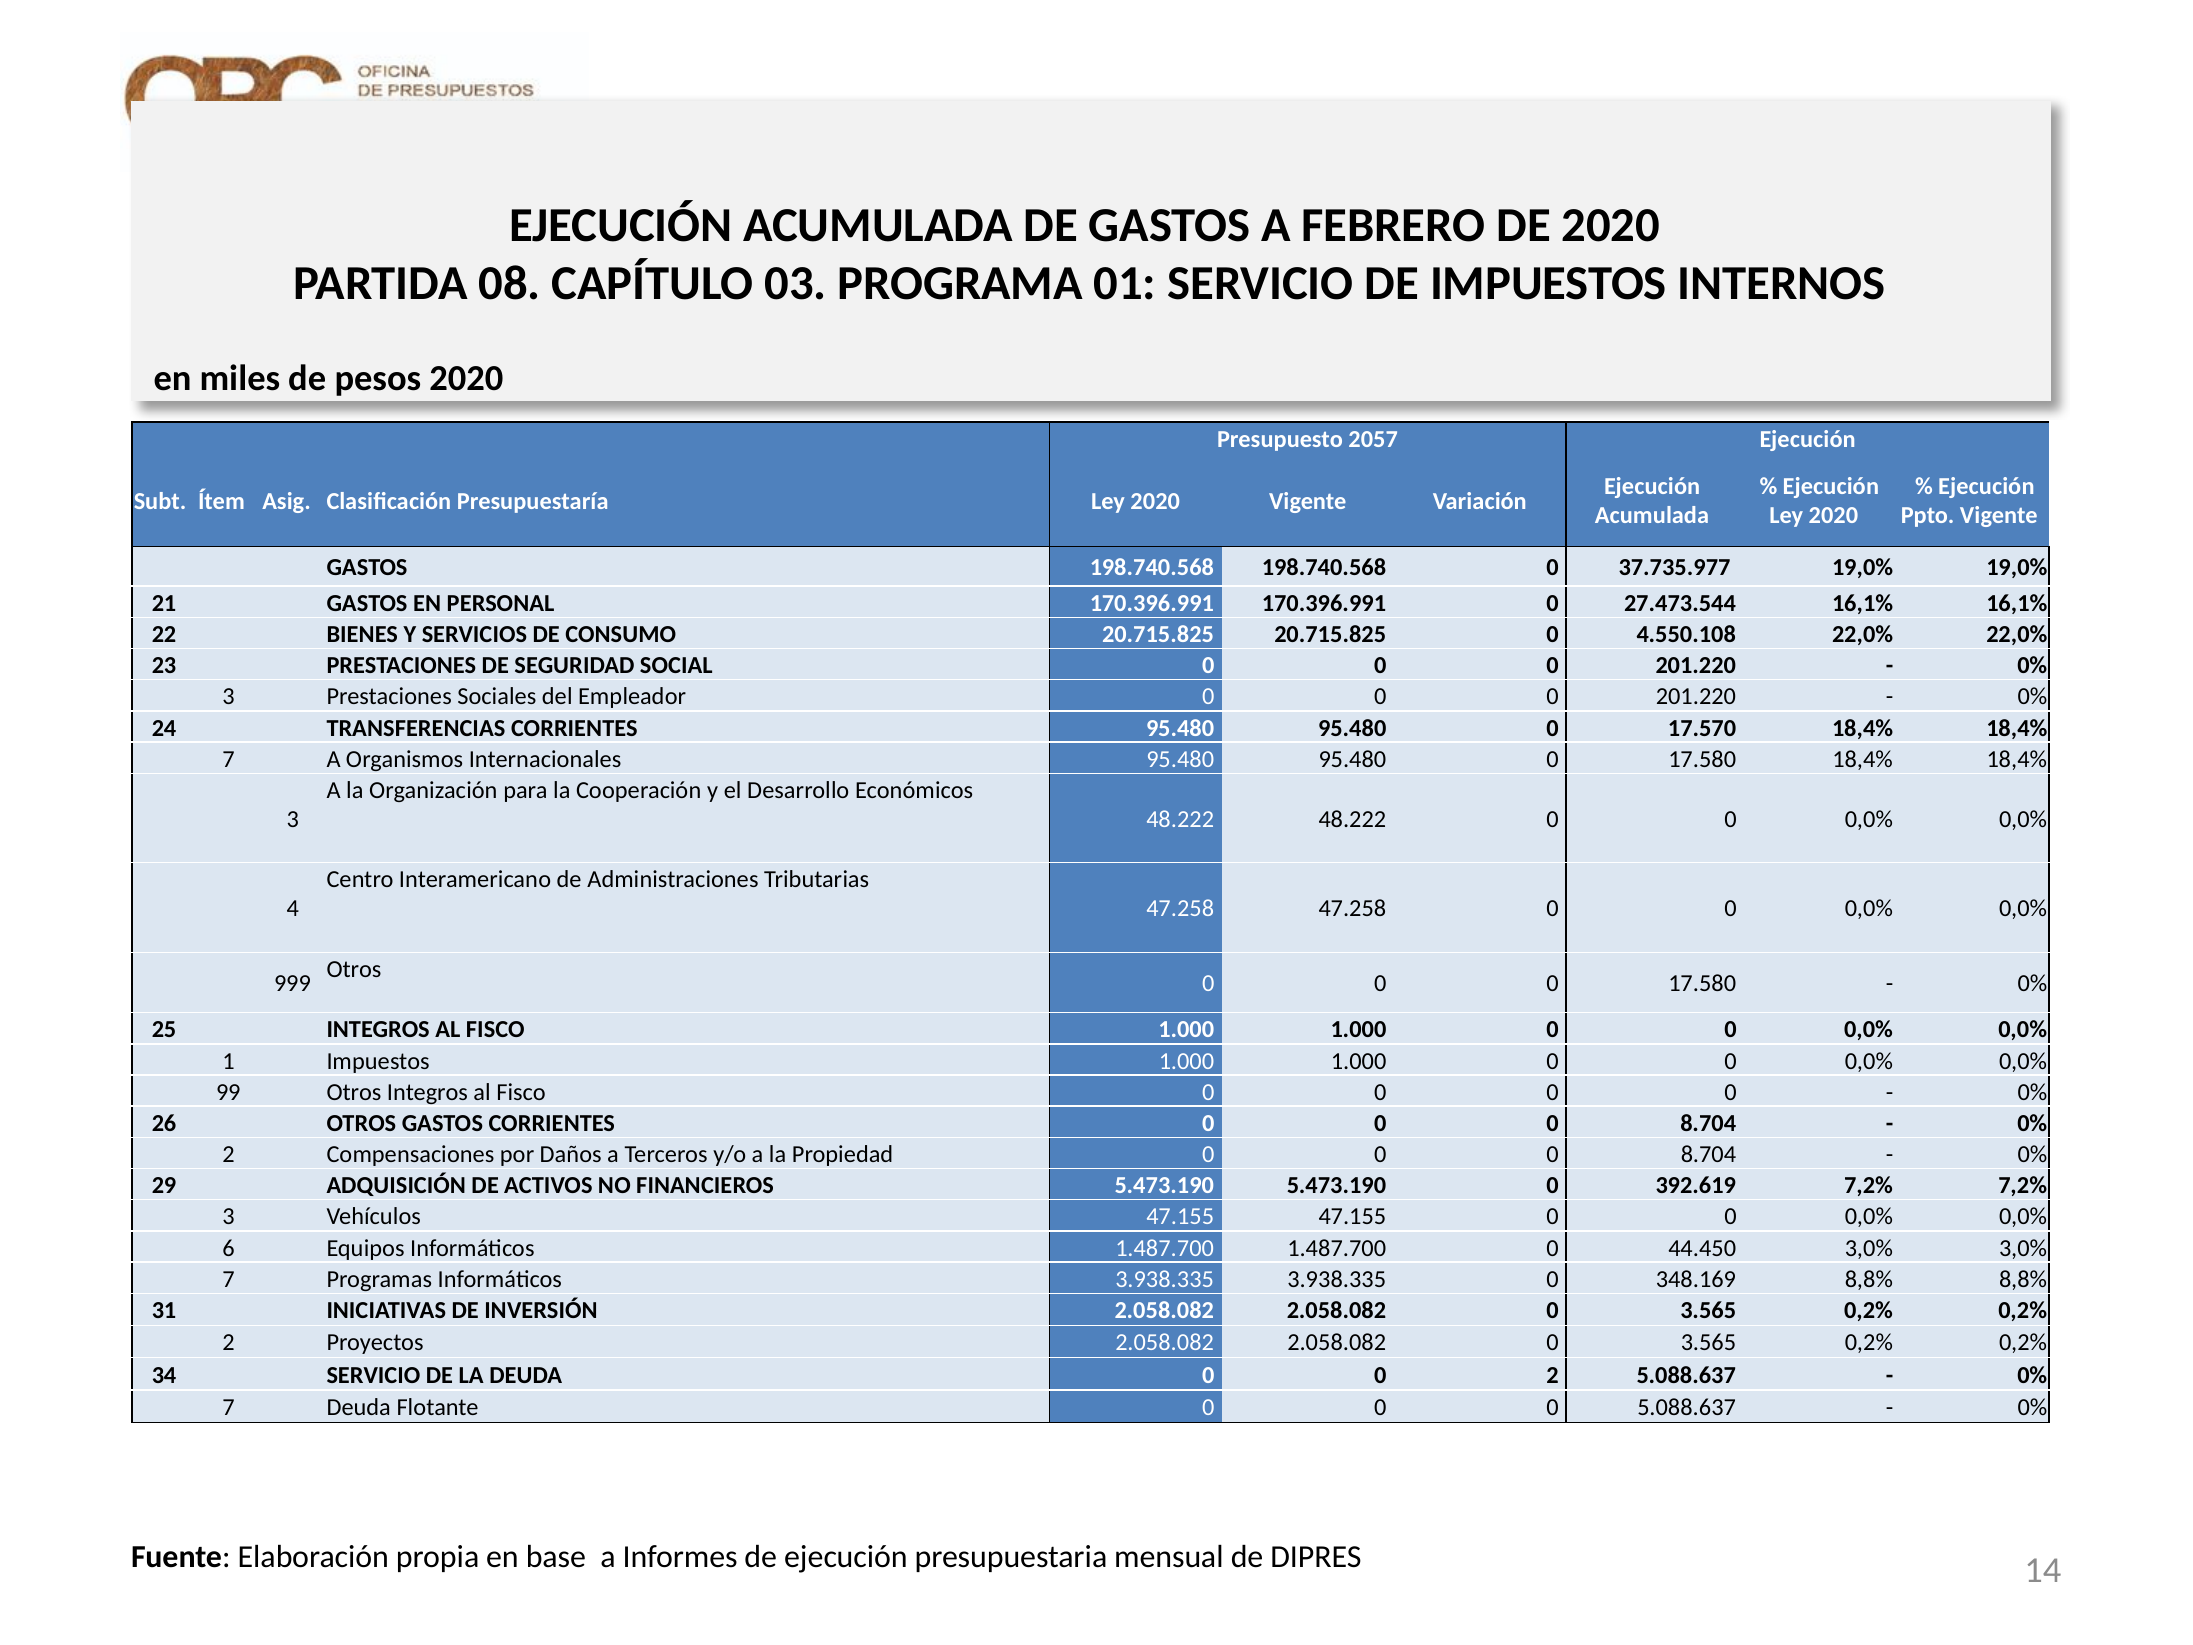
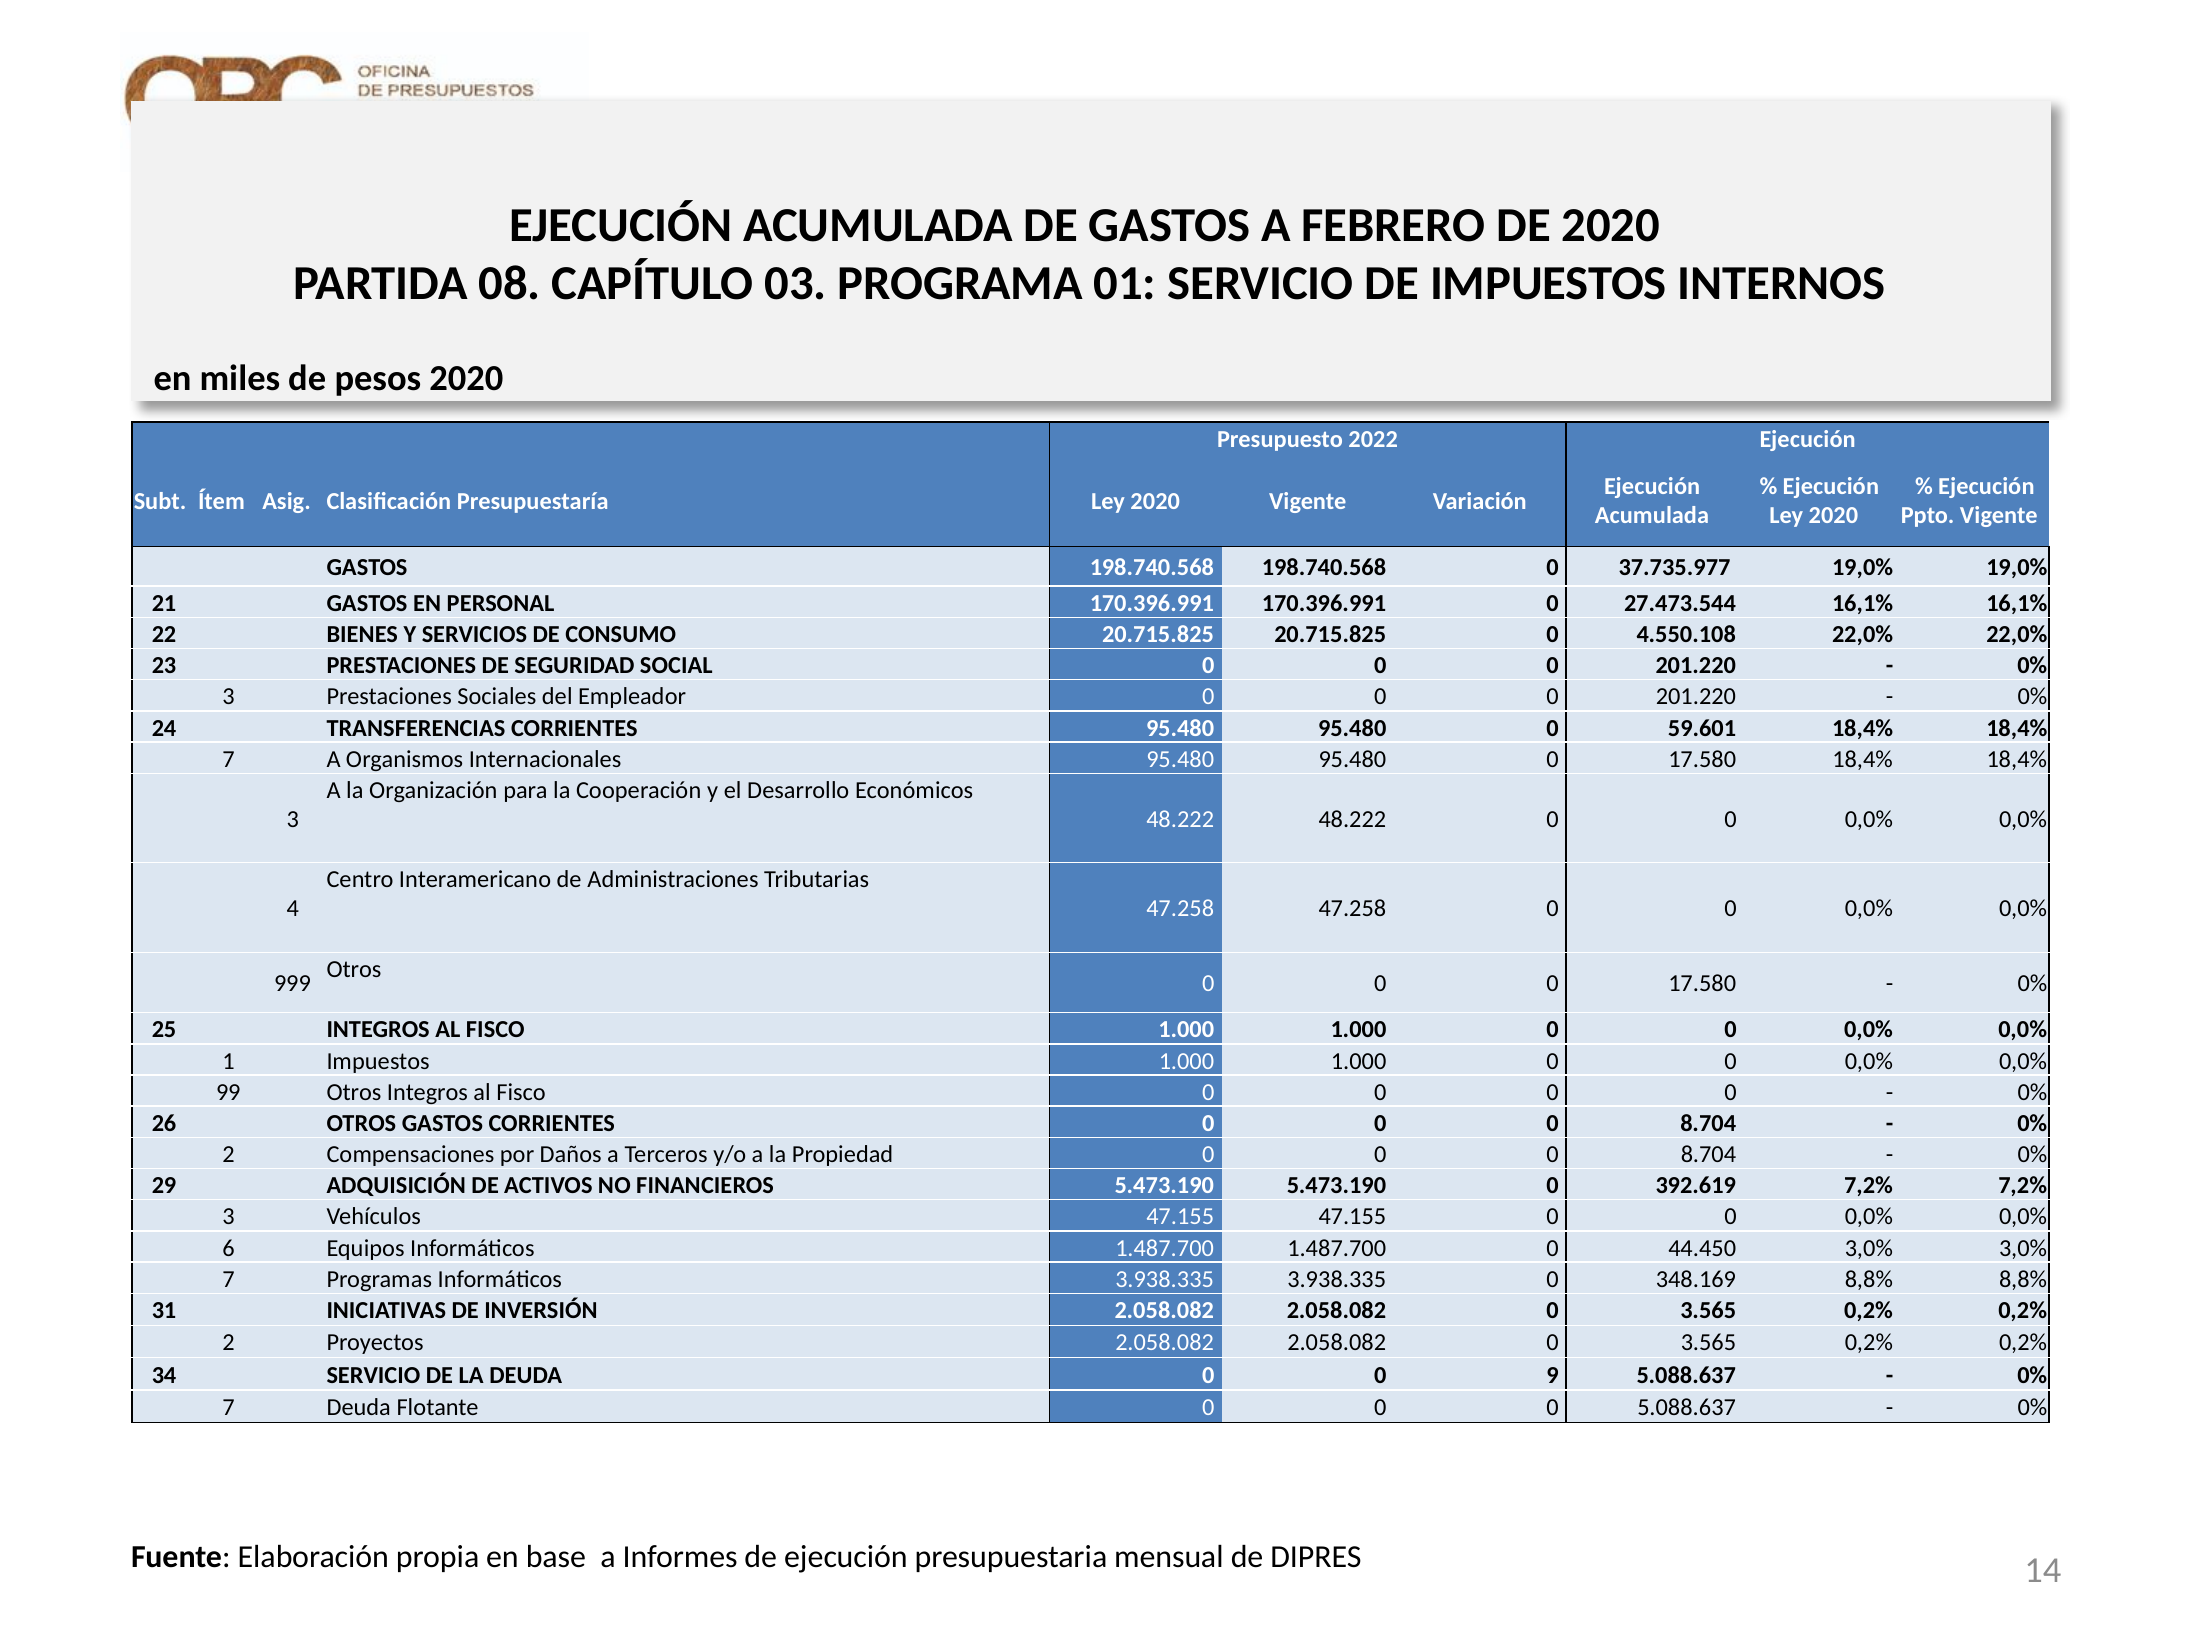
2057: 2057 -> 2022 (1373, 439)
17.570: 17.570 -> 59.601 (1702, 728)
0 2: 2 -> 9 (1552, 1375)
